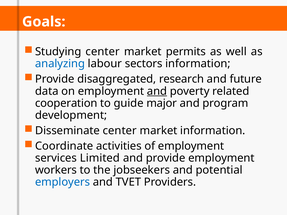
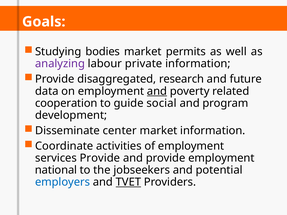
Studying center: center -> bodies (103, 52)
analyzing colour: blue -> purple (60, 64)
sectors: sectors -> private (144, 64)
major: major -> social (162, 103)
services Limited: Limited -> Provide (100, 158)
workers: workers -> national (56, 170)
TVET underline: none -> present (128, 182)
